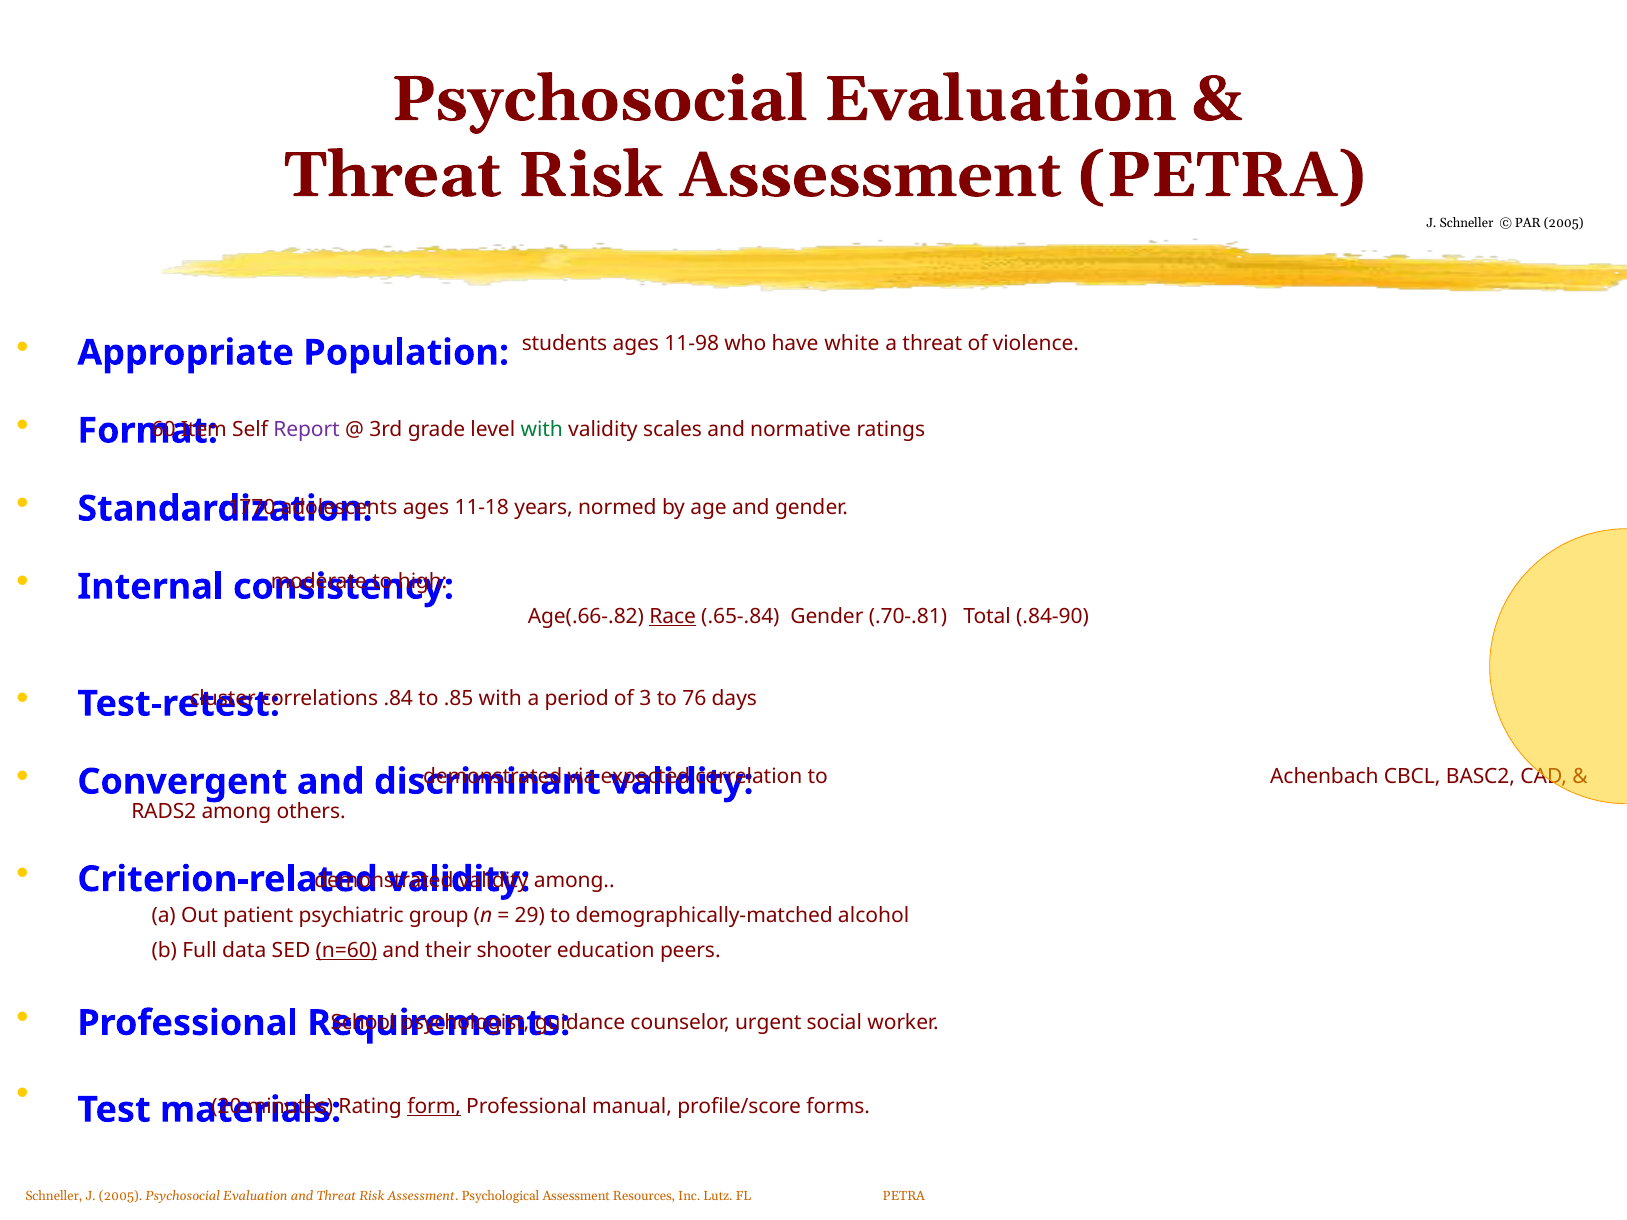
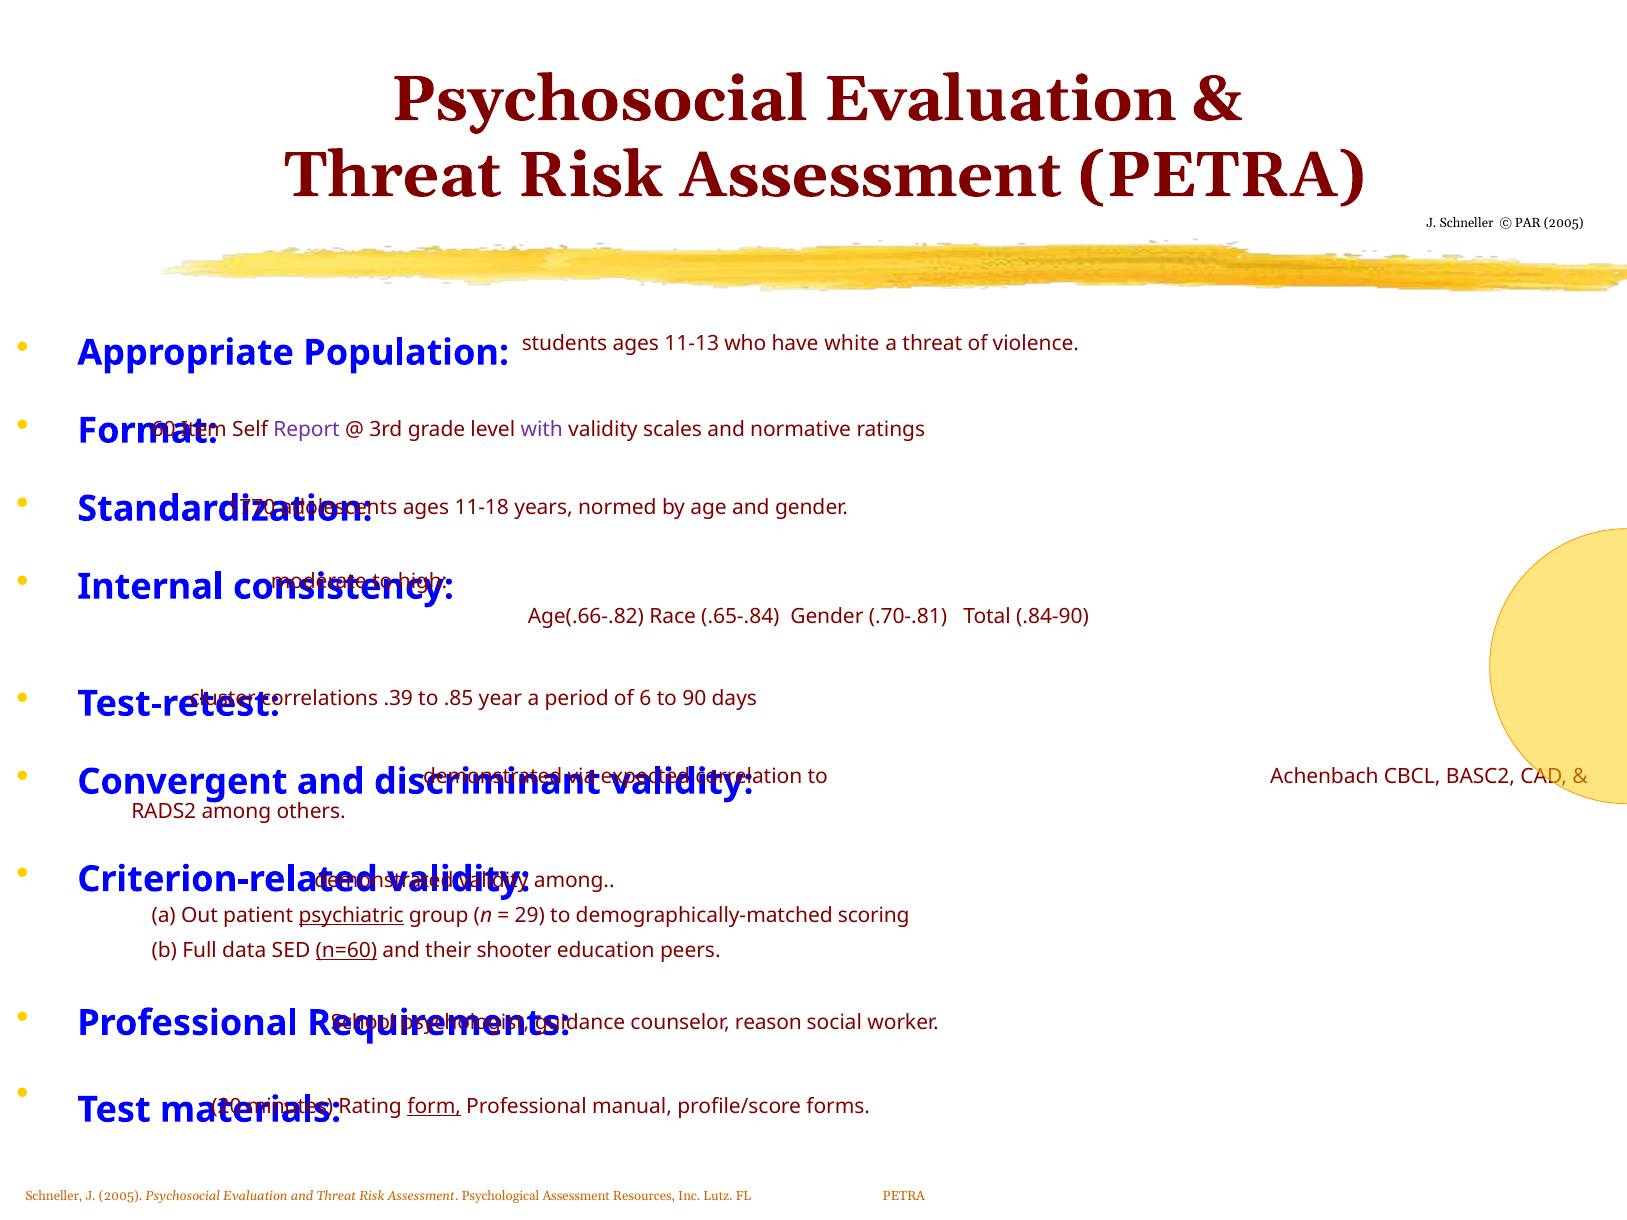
11-98: 11-98 -> 11-13 (692, 343)
with colour: green -> purple (542, 430)
Race underline: present -> none (673, 617)
.84: .84 -> .39 (398, 699)
.85 with: with -> year (500, 699)
3: 3 -> 6 (645, 699)
76: 76 -> 90 (694, 699)
psychiatric underline: none -> present (351, 916)
alcohol: alcohol -> scoring (874, 916)
urgent: urgent -> reason (768, 1023)
